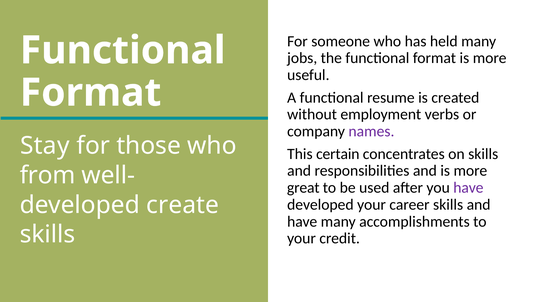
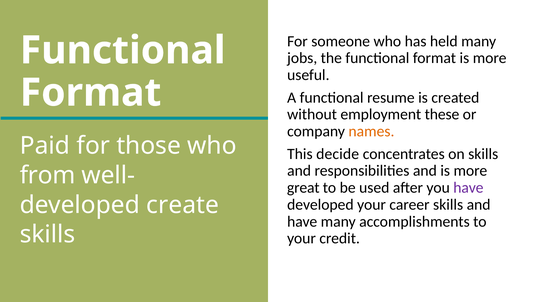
verbs: verbs -> these (442, 114)
names colour: purple -> orange (371, 131)
Stay: Stay -> Paid (45, 146)
certain: certain -> decide (338, 154)
